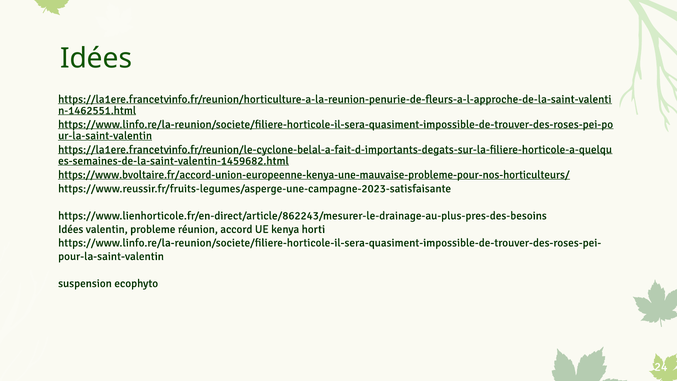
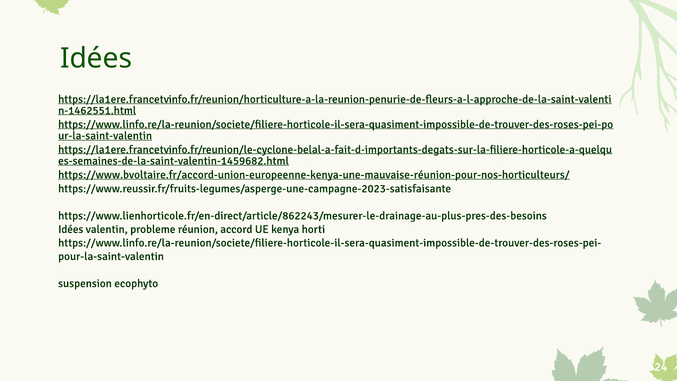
https://www.bvoltaire.fr/accord-union-europeenne-kenya-une-mauvaise-probleme-pour-nos-horticulteurs/: https://www.bvoltaire.fr/accord-union-europeenne-kenya-une-mauvaise-probleme-pour-nos-horticulteurs/ -> https://www.bvoltaire.fr/accord-union-europeenne-kenya-une-mauvaise-réunion-pour-nos-horticulteurs/ (314, 175)
